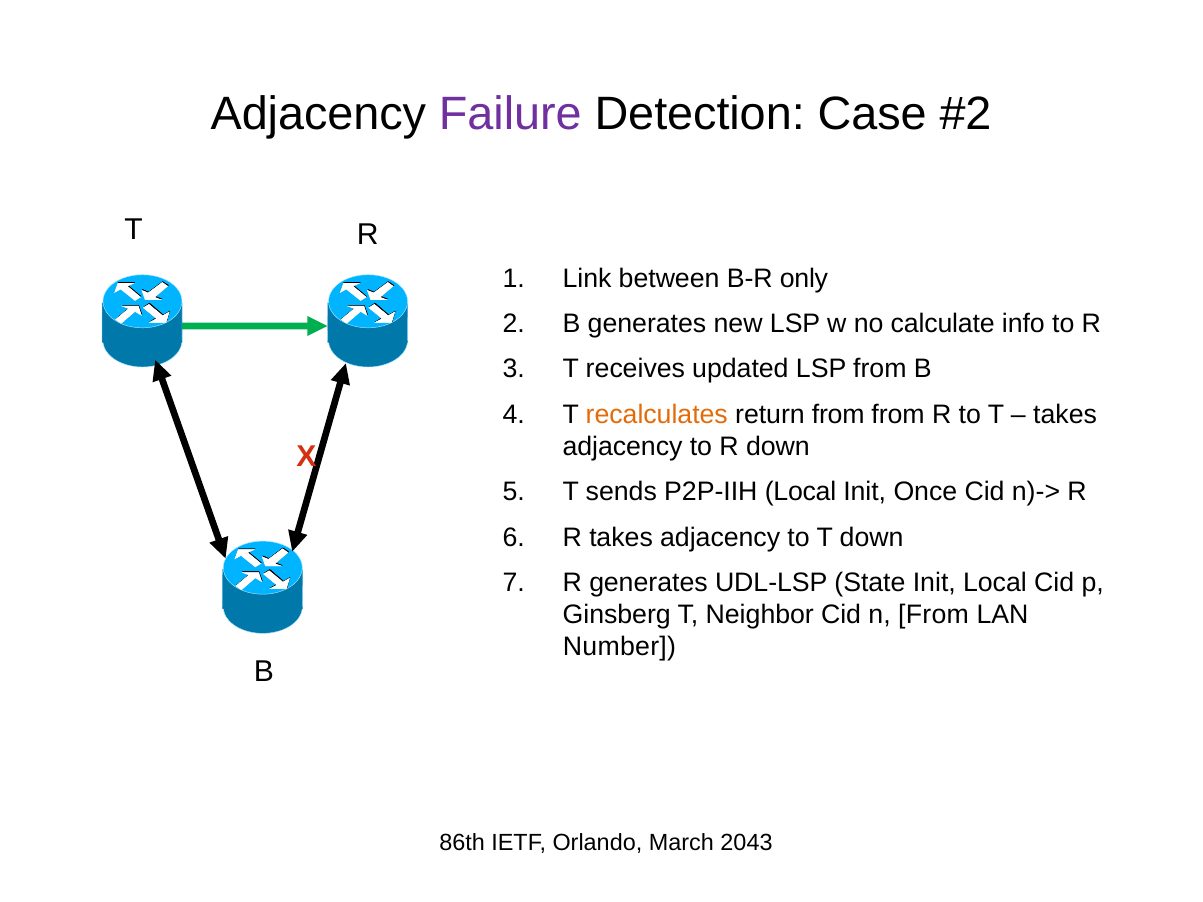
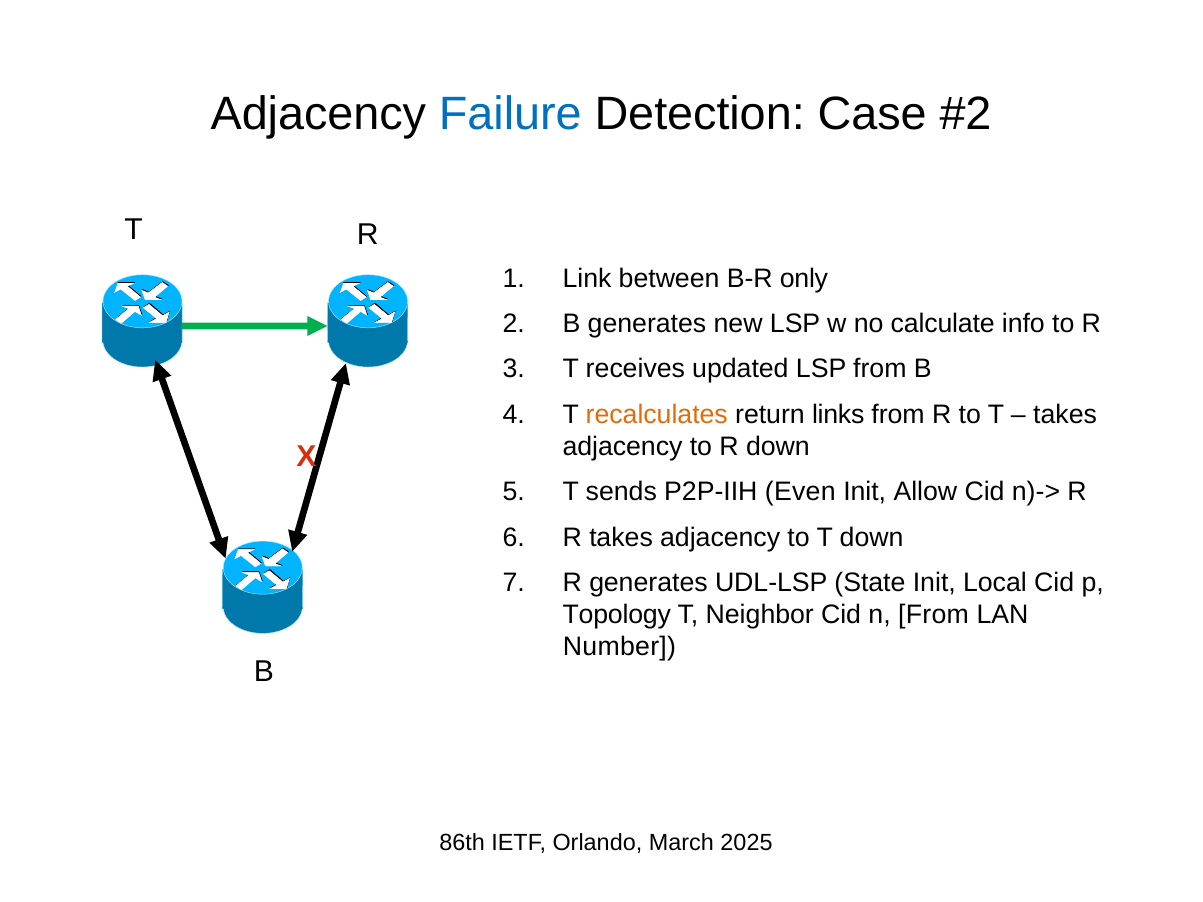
Failure colour: purple -> blue (510, 115)
return from: from -> links (838, 415)
P2P-IIH Local: Local -> Even (800, 492)
Once: Once -> Allow (925, 492)
Ginsberg: Ginsberg -> Topology (617, 615)
2043: 2043 -> 2025 (747, 843)
